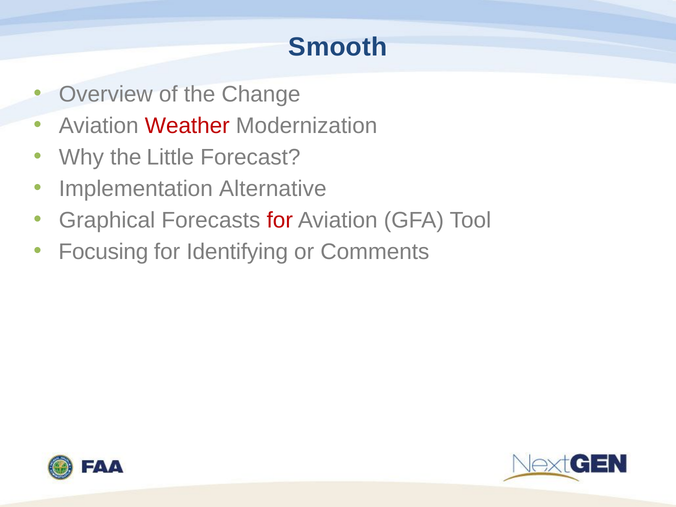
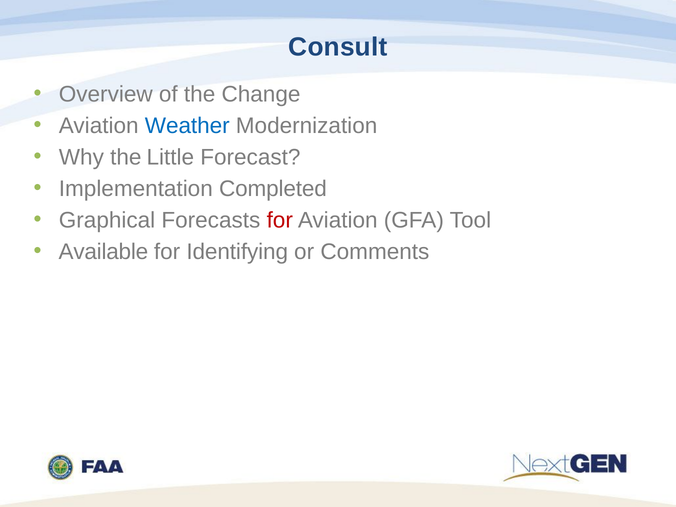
Smooth: Smooth -> Consult (338, 47)
Weather colour: red -> blue (187, 126)
Alternative: Alternative -> Completed (273, 189)
Focusing: Focusing -> Available (103, 252)
